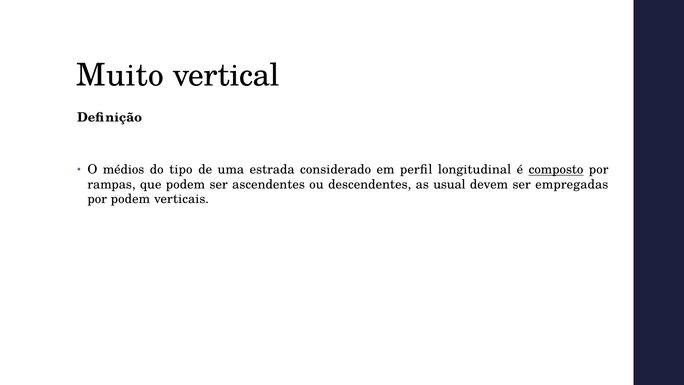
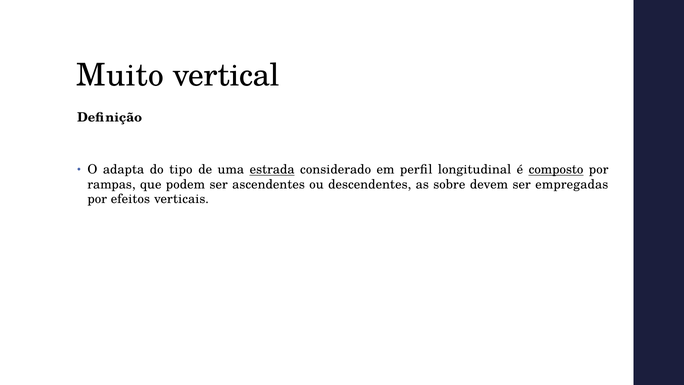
médios: médios -> adapta (124, 170)
estrada underline: none -> present (272, 170)
usual: usual -> sobre (449, 184)
por podem: podem -> efeitos (130, 199)
